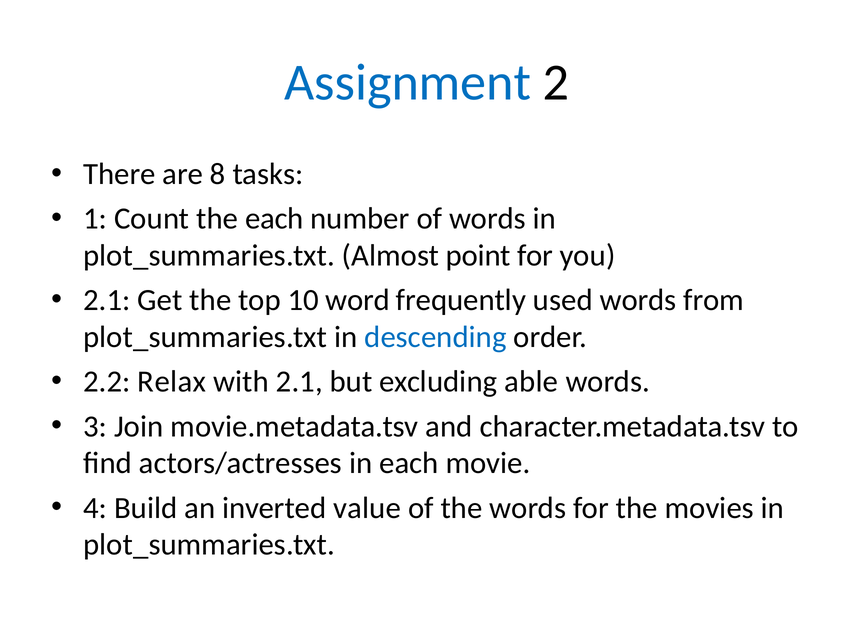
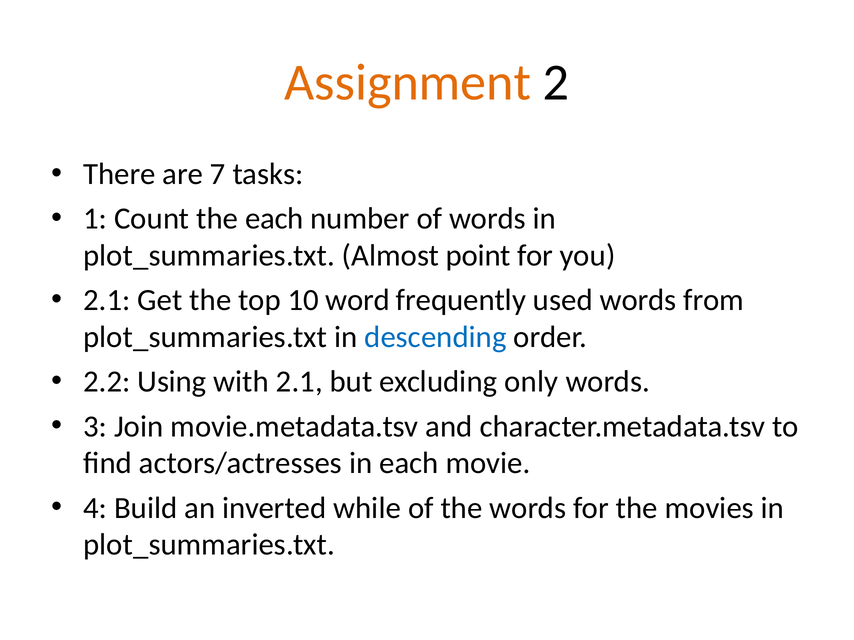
Assignment colour: blue -> orange (408, 83)
8: 8 -> 7 (218, 174)
Relax: Relax -> Using (172, 382)
able: able -> only (531, 382)
value: value -> while (367, 508)
